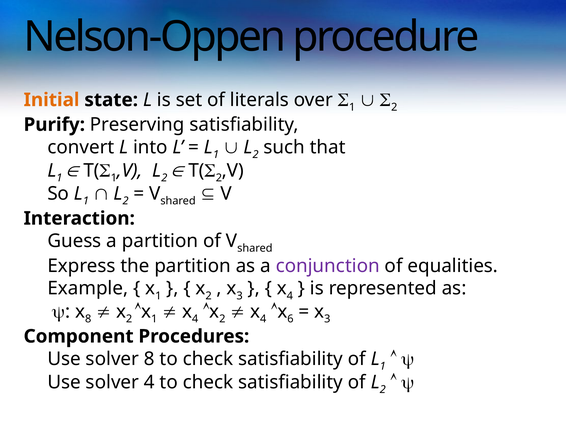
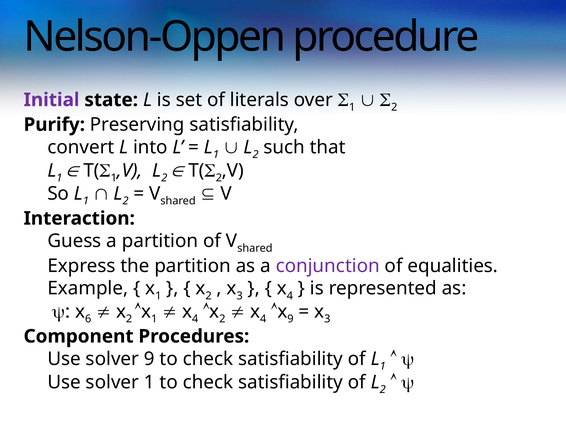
Initial colour: orange -> purple (52, 100)
8: 8 -> 6 (88, 319)
6: 6 -> 9 (290, 319)
solver 8: 8 -> 9 (149, 359)
solver 4: 4 -> 1 (149, 382)
